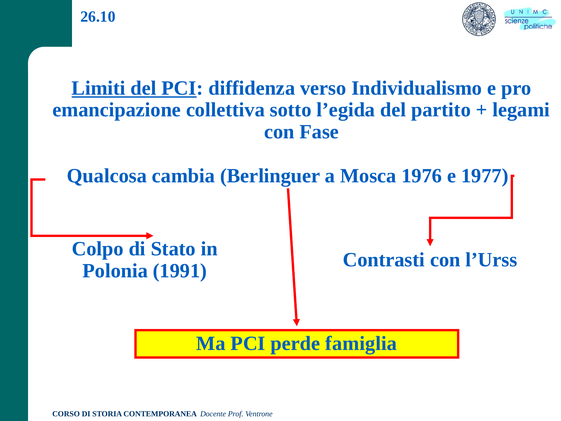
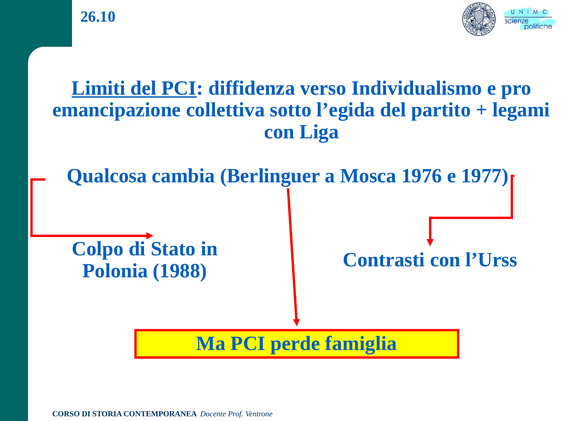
Fase: Fase -> Liga (319, 132)
1991: 1991 -> 1988 (180, 271)
